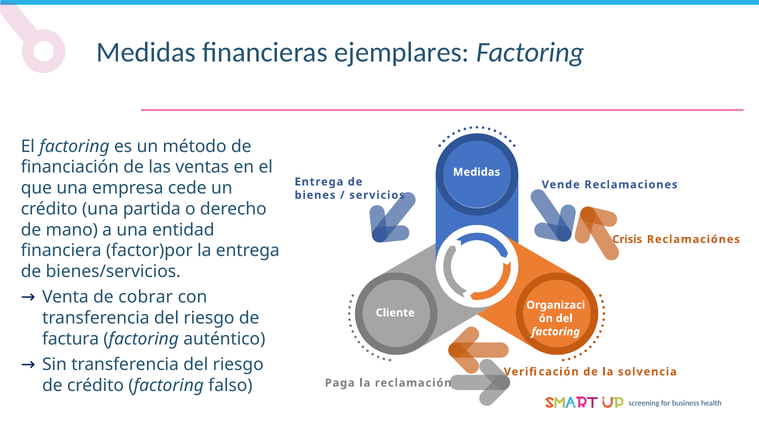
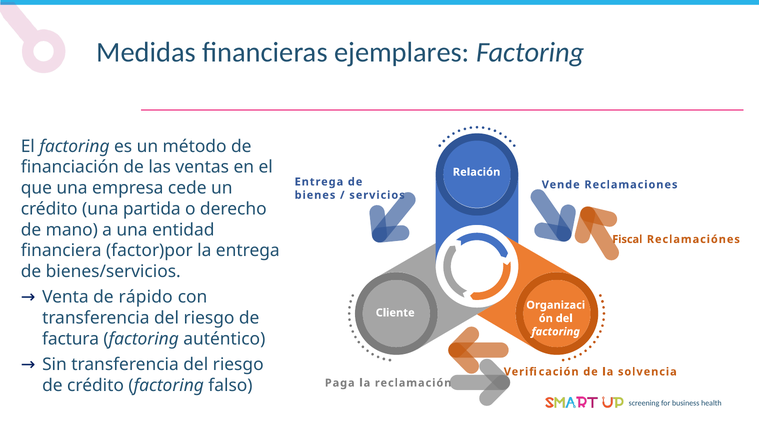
Medidas: Medidas -> Relación (477, 172)
Crisis: Crisis -> Fiscal (627, 239)
cobrar: cobrar -> rápido (146, 297)
